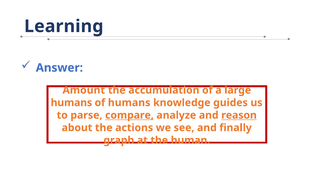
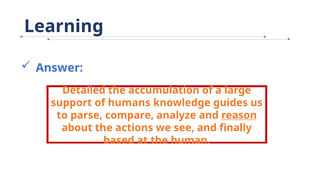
Amount: Amount -> Detailed (84, 90)
humans: humans -> support (71, 103)
compare underline: present -> none (129, 115)
graph: graph -> based (119, 140)
